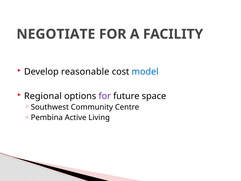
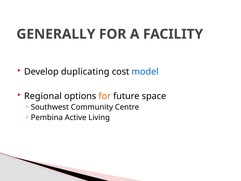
NEGOTIATE: NEGOTIATE -> GENERALLY (56, 34)
reasonable: reasonable -> duplicating (85, 72)
for colour: purple -> orange (105, 96)
